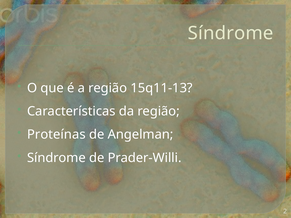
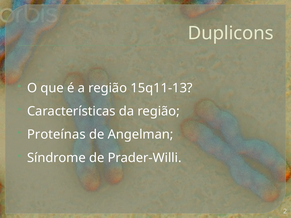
Síndrome: Síndrome -> Duplicons (231, 33)
